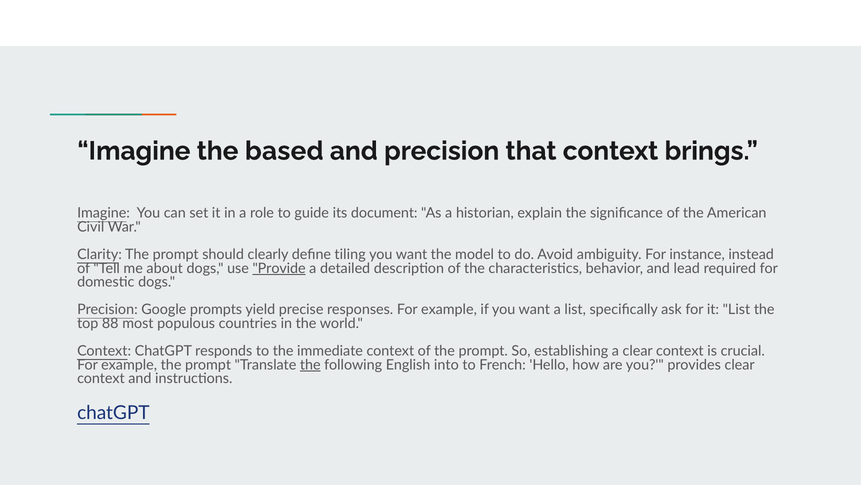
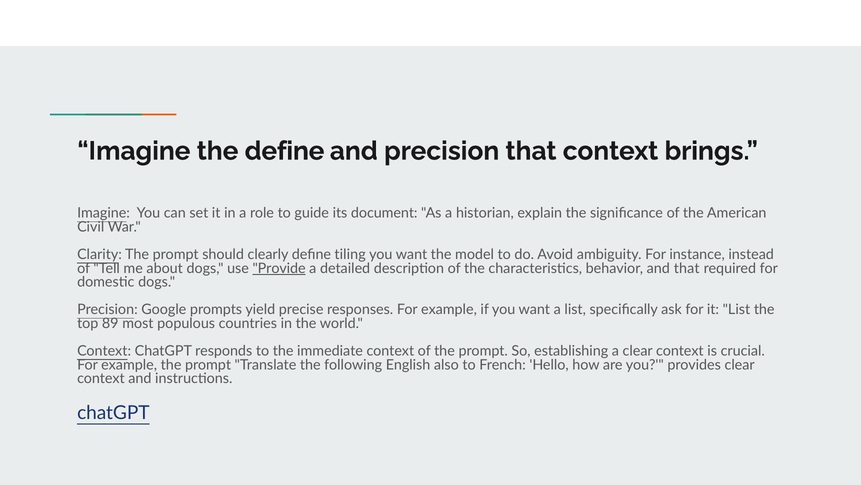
the based: based -> define (285, 151)
and lead: lead -> that (687, 268)
88: 88 -> 89 (110, 323)
the underline: present -> none (310, 364)
into: into -> also (446, 364)
